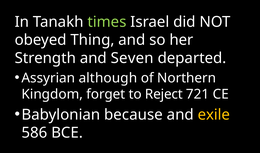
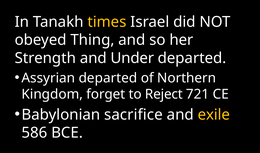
times colour: light green -> yellow (107, 22)
Seven: Seven -> Under (132, 58)
Assyrian although: although -> departed (108, 78)
because: because -> sacrifice (133, 114)
